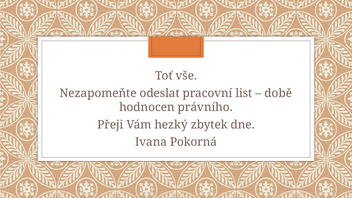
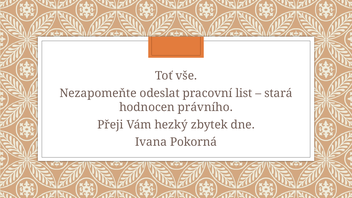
době: době -> stará (278, 93)
